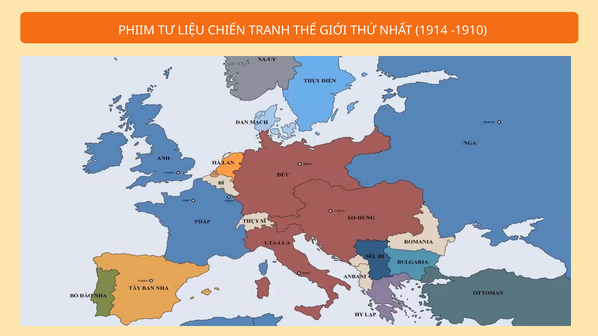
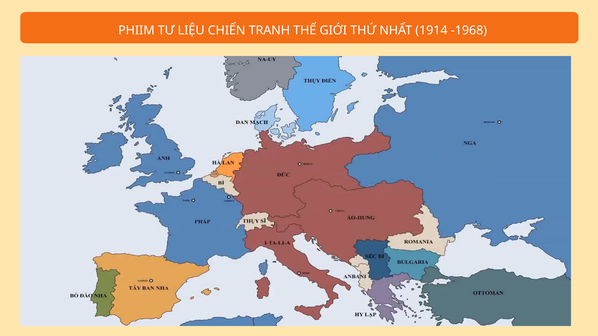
-1910: -1910 -> -1968 (469, 31)
